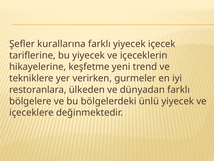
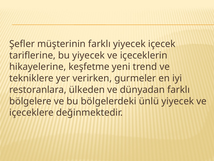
kurallarına: kurallarına -> müşterinin (61, 44)
